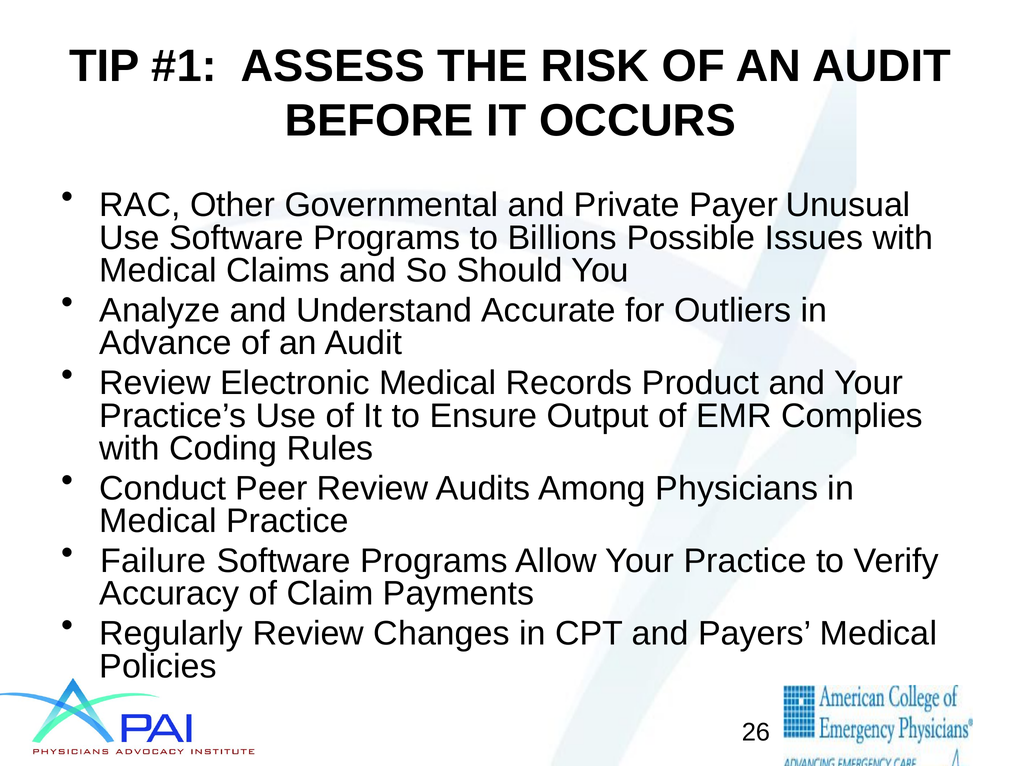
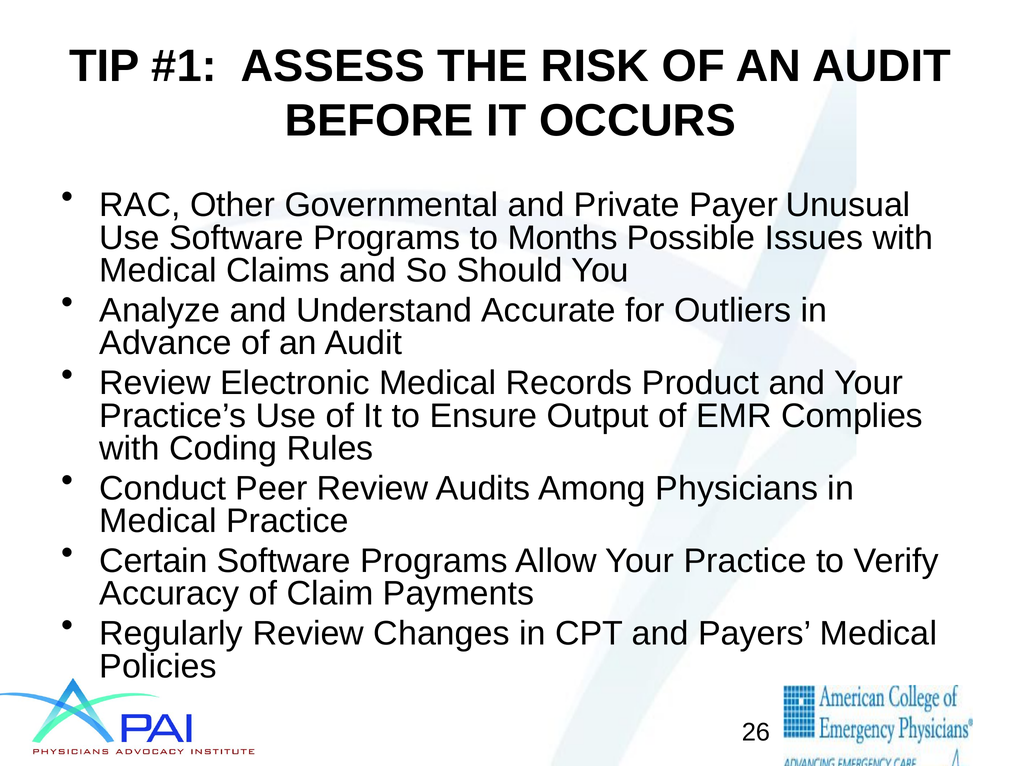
Billions: Billions -> Months (563, 238)
Failure: Failure -> Certain (153, 561)
